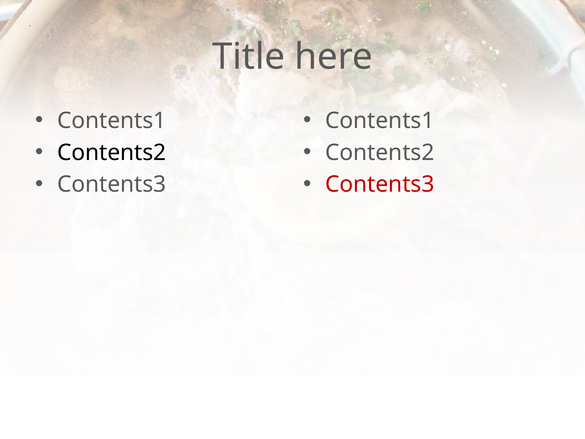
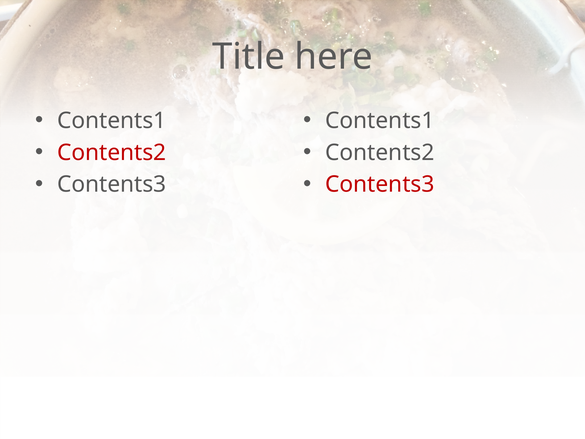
Contents2 colour: black -> red (112, 152)
